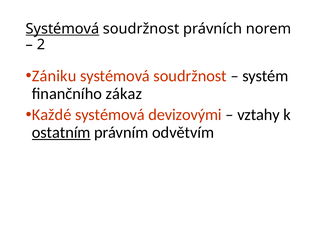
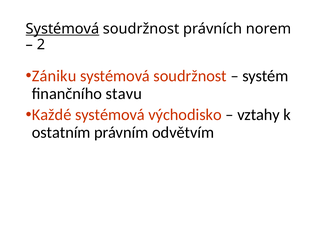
zákaz: zákaz -> stavu (124, 93)
devizovými: devizovými -> východisko (185, 114)
ostatním underline: present -> none (61, 132)
